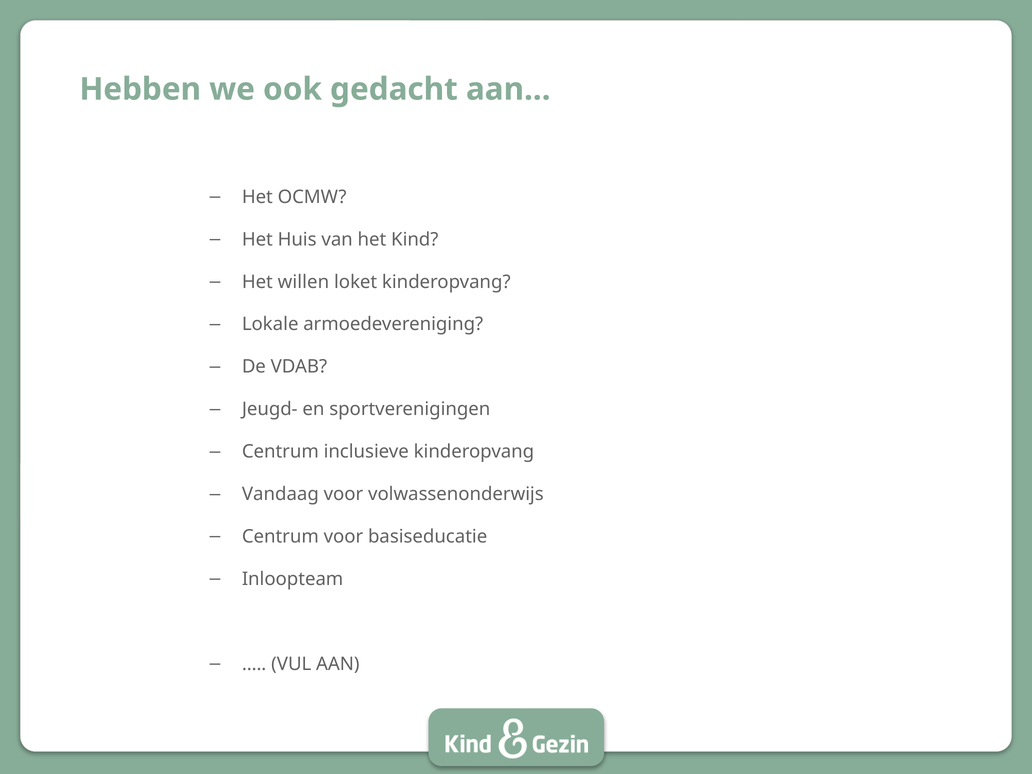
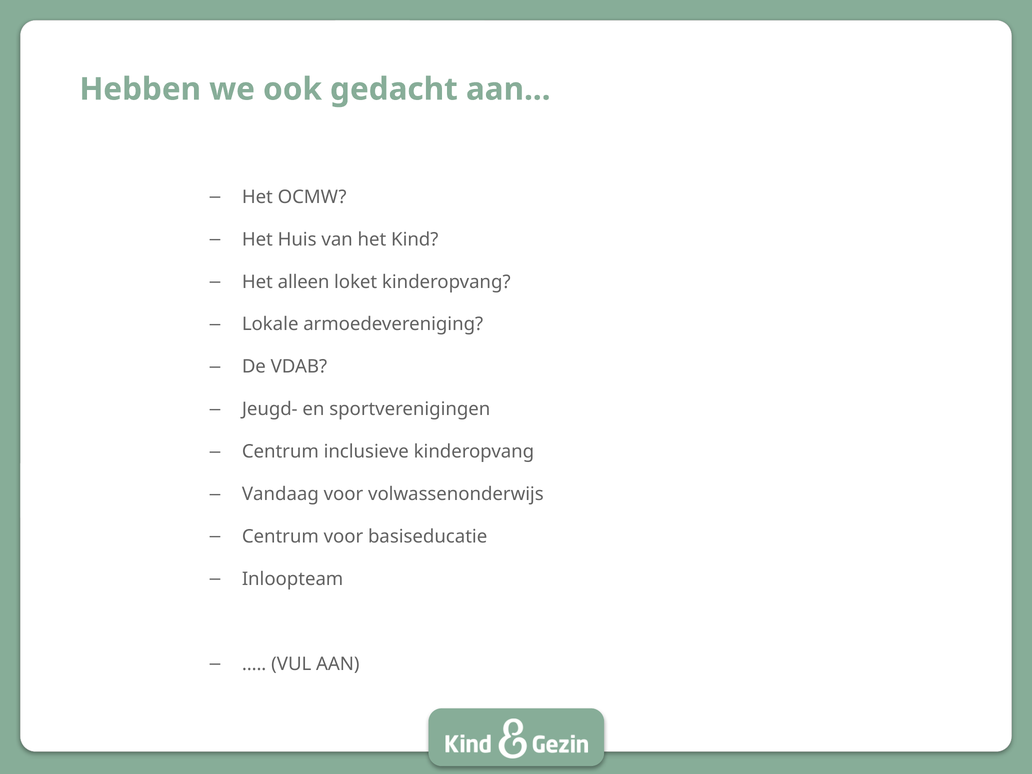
willen: willen -> alleen (304, 282)
